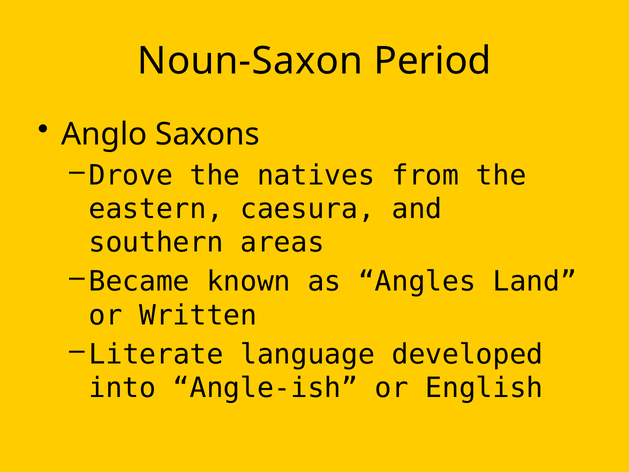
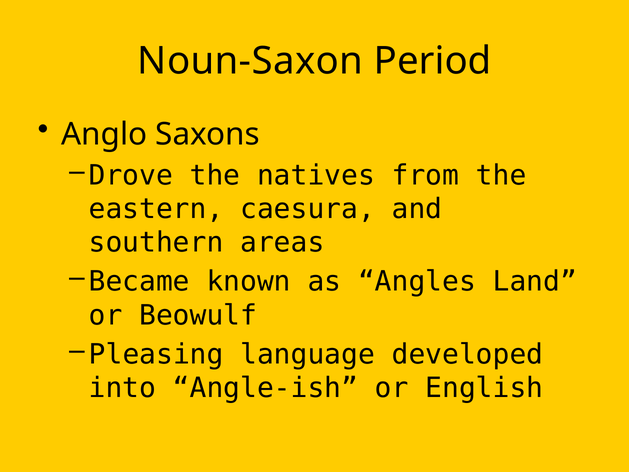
Written: Written -> Beowulf (198, 315)
Literate: Literate -> Pleasing (156, 354)
